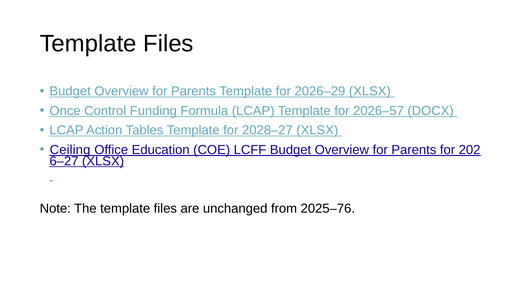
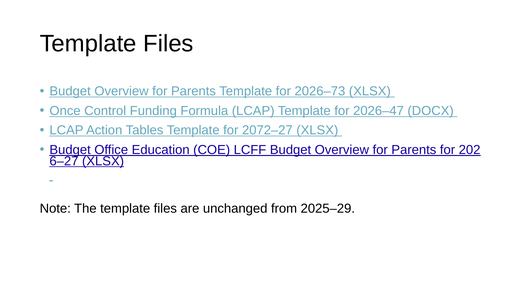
2026–29: 2026–29 -> 2026–73 (320, 91)
2026–57: 2026–57 -> 2026–47 (379, 111)
2028–27: 2028–27 -> 2072–27 (267, 130)
Ceiling: Ceiling -> Budget (70, 150)
2025–76: 2025–76 -> 2025–29 (328, 209)
